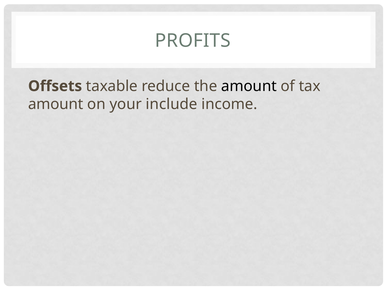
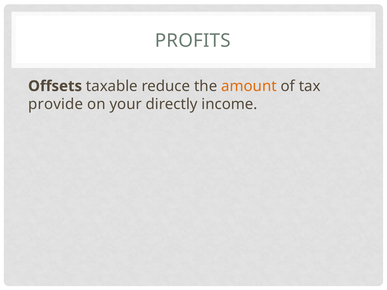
amount colour: black -> orange (249, 86)
amount: amount -> provide (56, 104)
include: include -> directly (172, 104)
